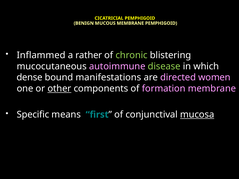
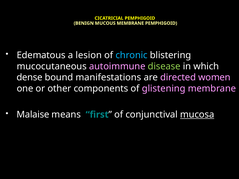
Inflammed: Inflammed -> Edematous (41, 55)
rather: rather -> lesion (89, 55)
chronic colour: light green -> light blue (132, 55)
other underline: present -> none (59, 89)
formation: formation -> glistening (164, 89)
Specific: Specific -> Malaise (33, 115)
